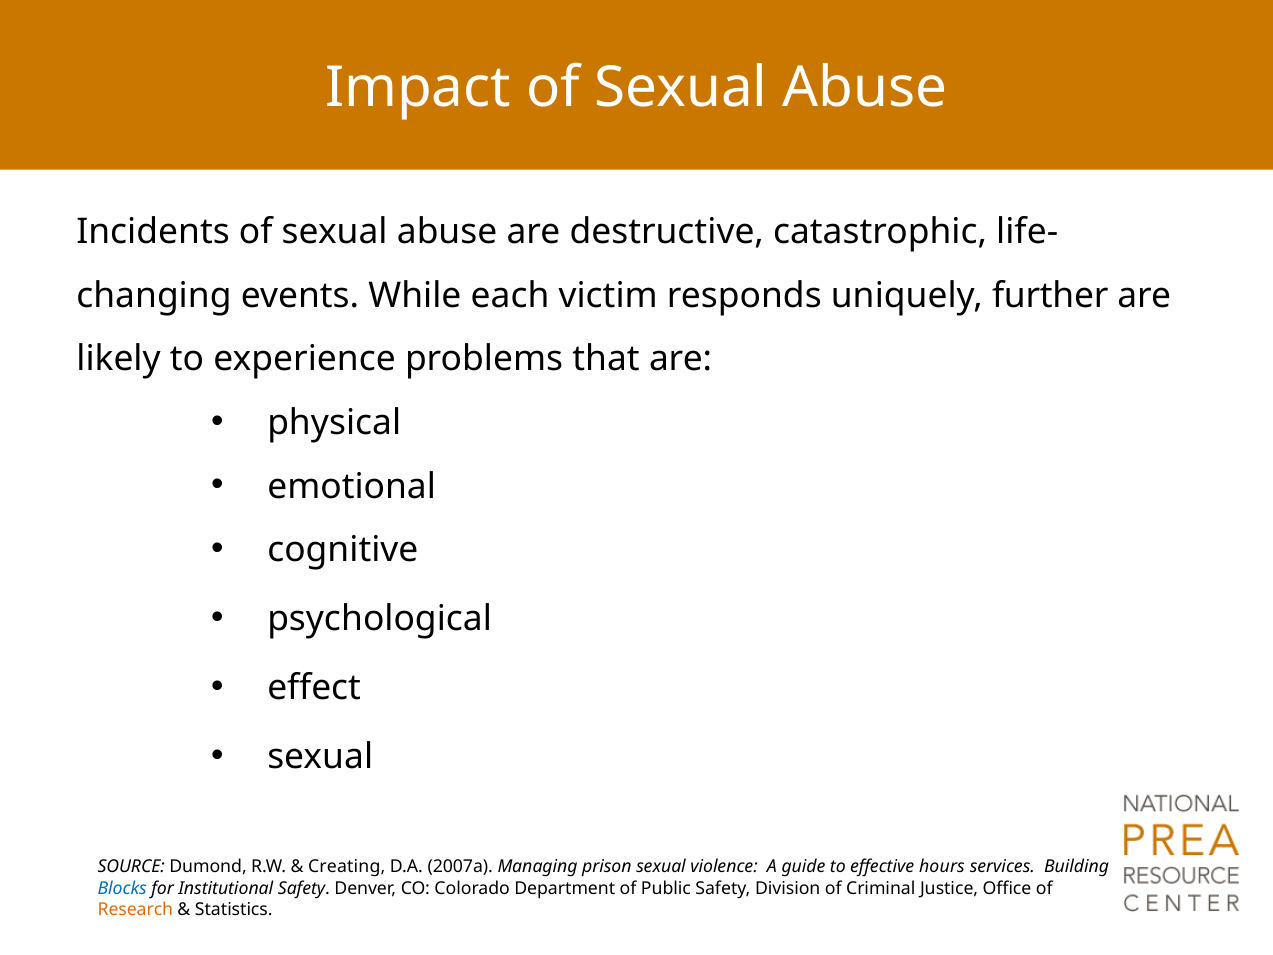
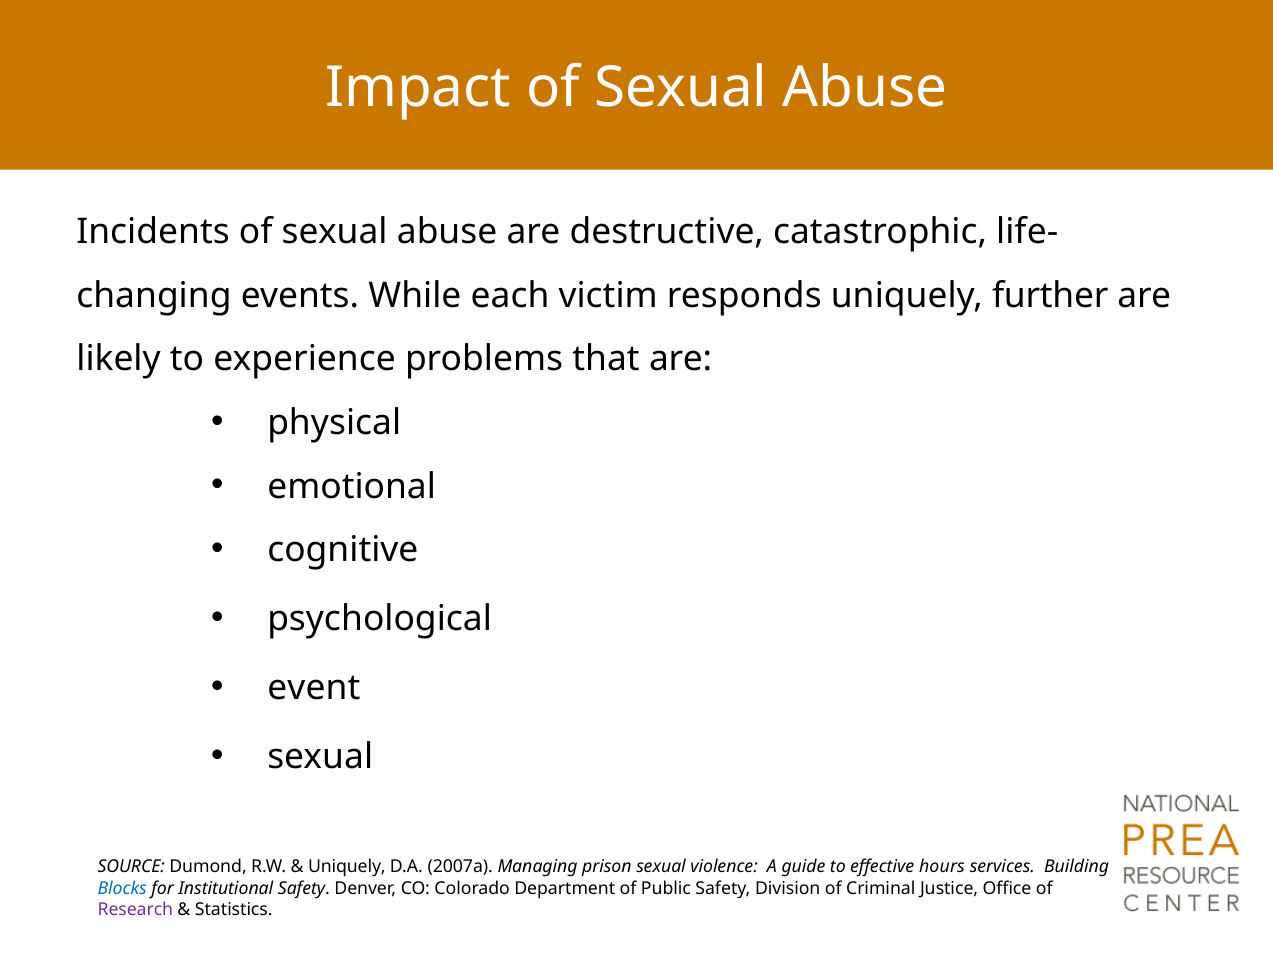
effect: effect -> event (314, 688)
Creating: Creating -> Uniquely (347, 867)
Research colour: orange -> purple (135, 909)
